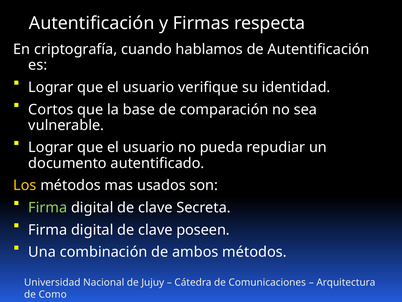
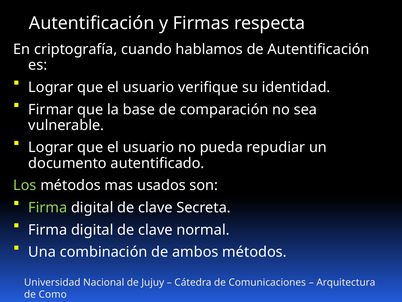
Cortos: Cortos -> Firmar (51, 109)
Los colour: yellow -> light green (25, 185)
poseen: poseen -> normal (203, 230)
